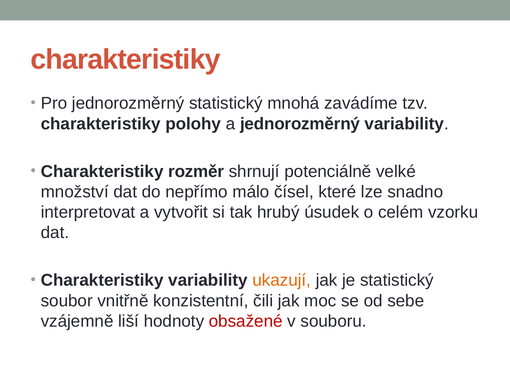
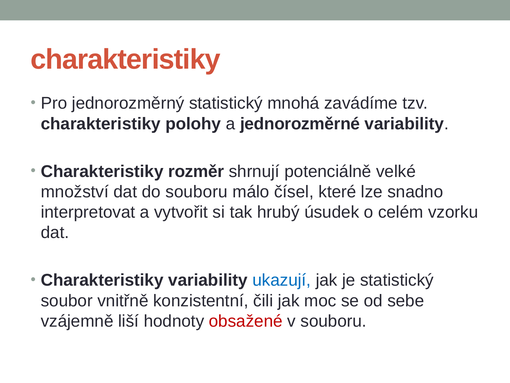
a jednorozměrný: jednorozměrný -> jednorozměrné (300, 124)
do nepřímo: nepřímo -> souboru (197, 192)
ukazují colour: orange -> blue (282, 280)
